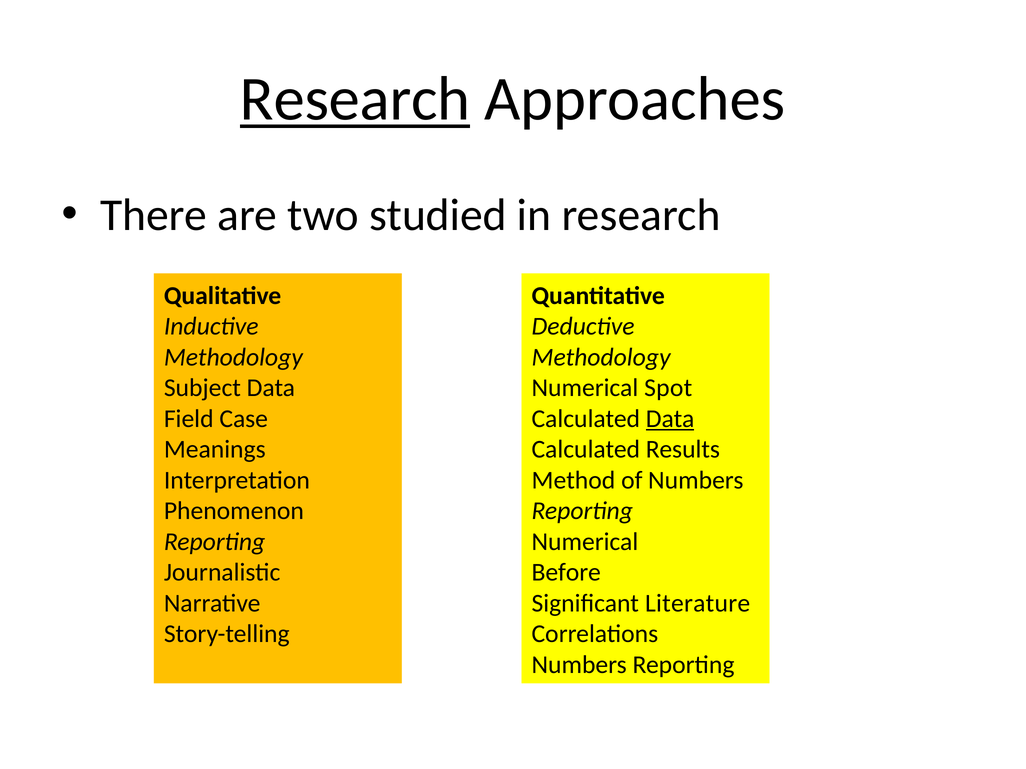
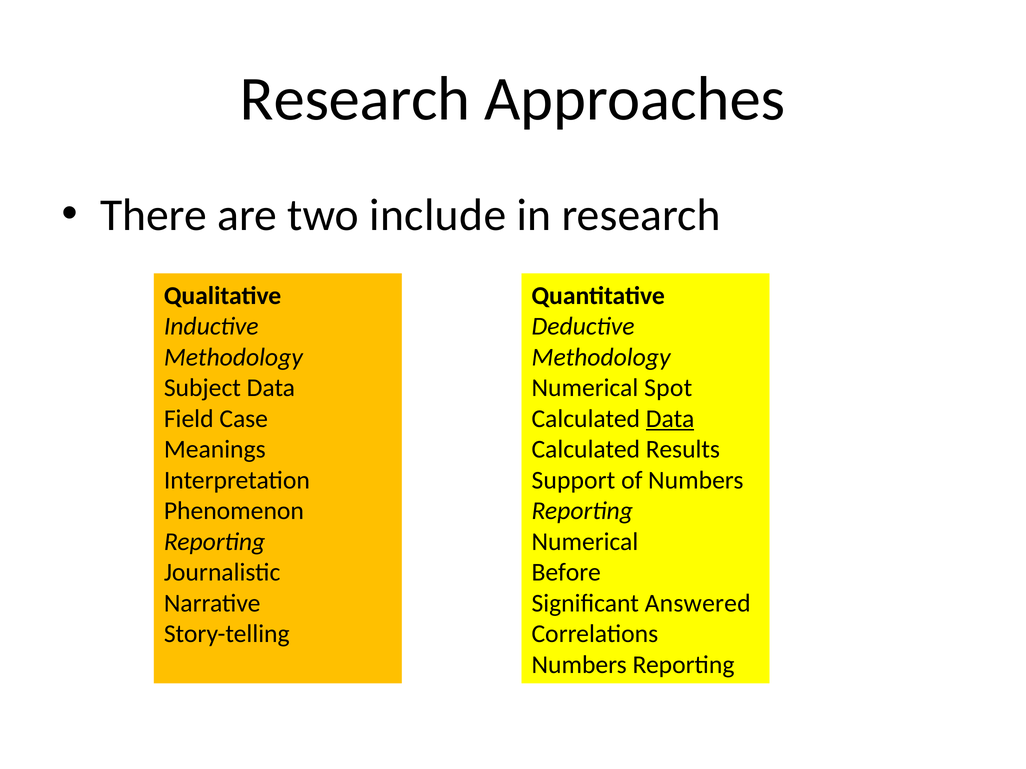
Research underline: present -> none (355, 99)
studied: studied -> include (438, 215)
Method: Method -> Support (573, 480)
Literature: Literature -> Answered (698, 604)
